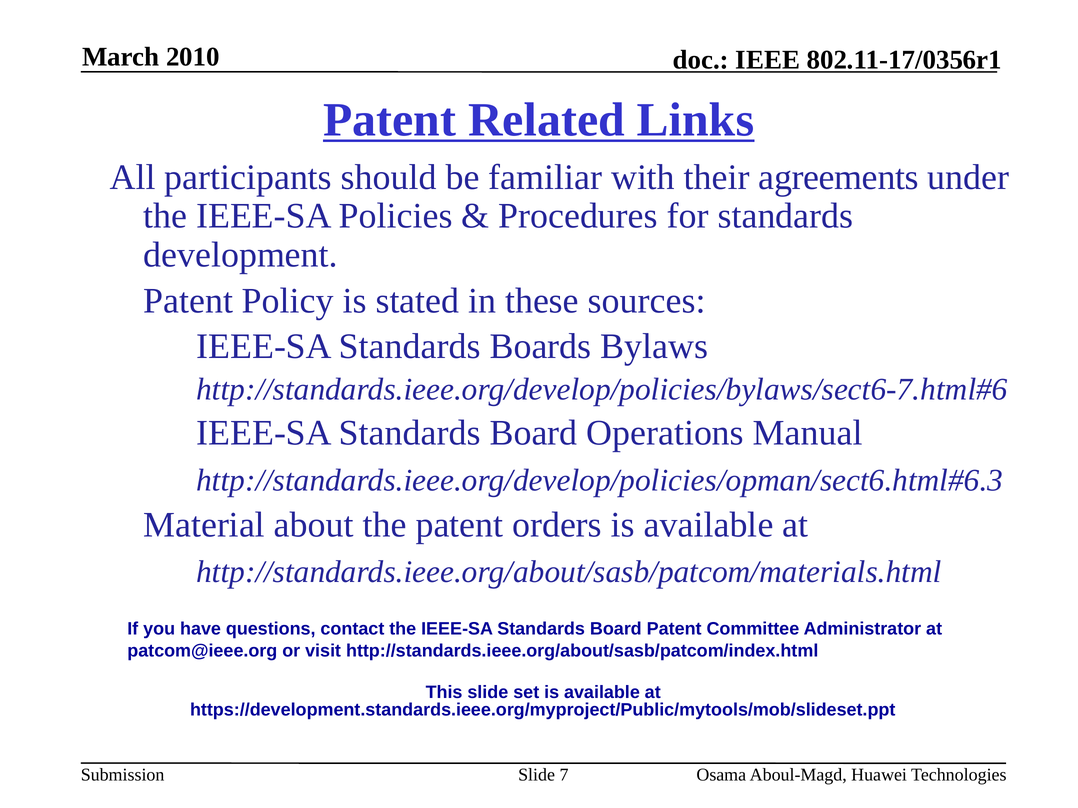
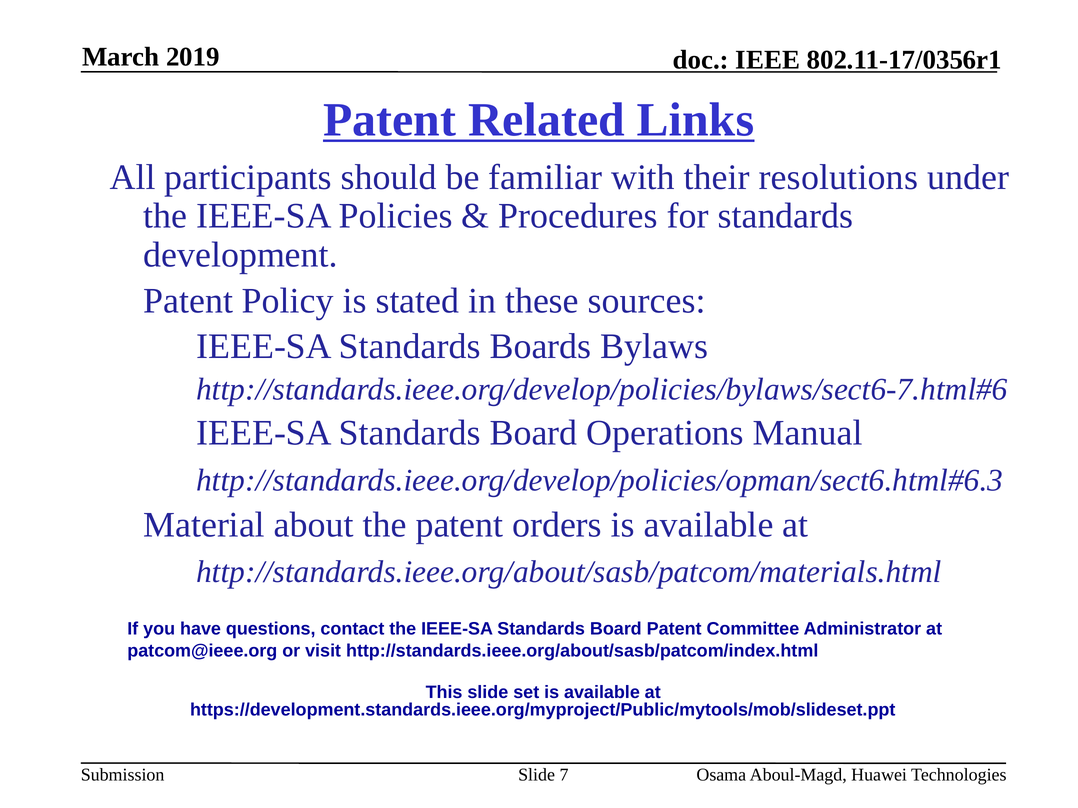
2010: 2010 -> 2019 (193, 57)
agreements: agreements -> resolutions (838, 177)
